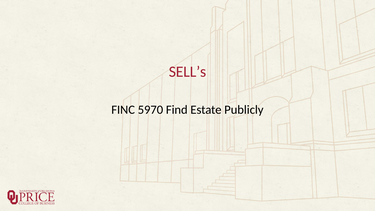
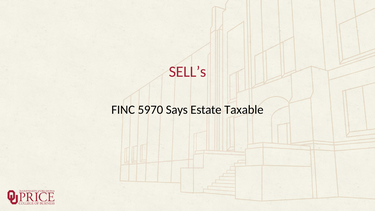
Find: Find -> Says (177, 110)
Publicly: Publicly -> Taxable (244, 110)
